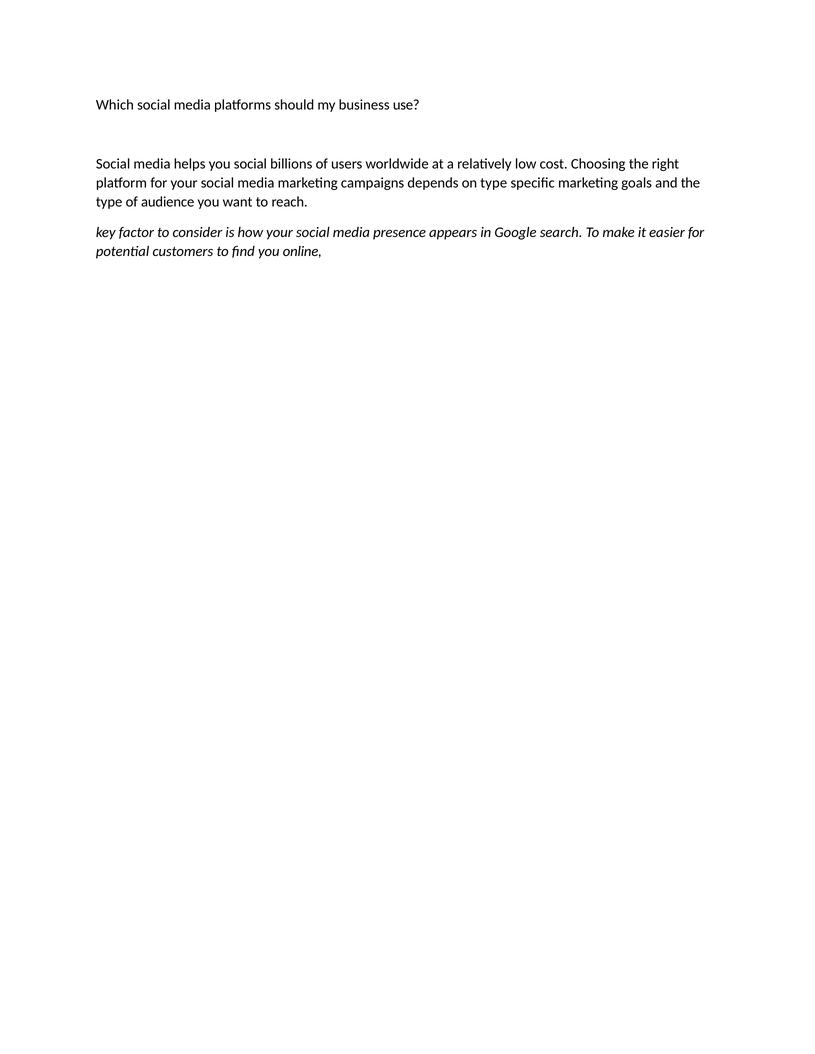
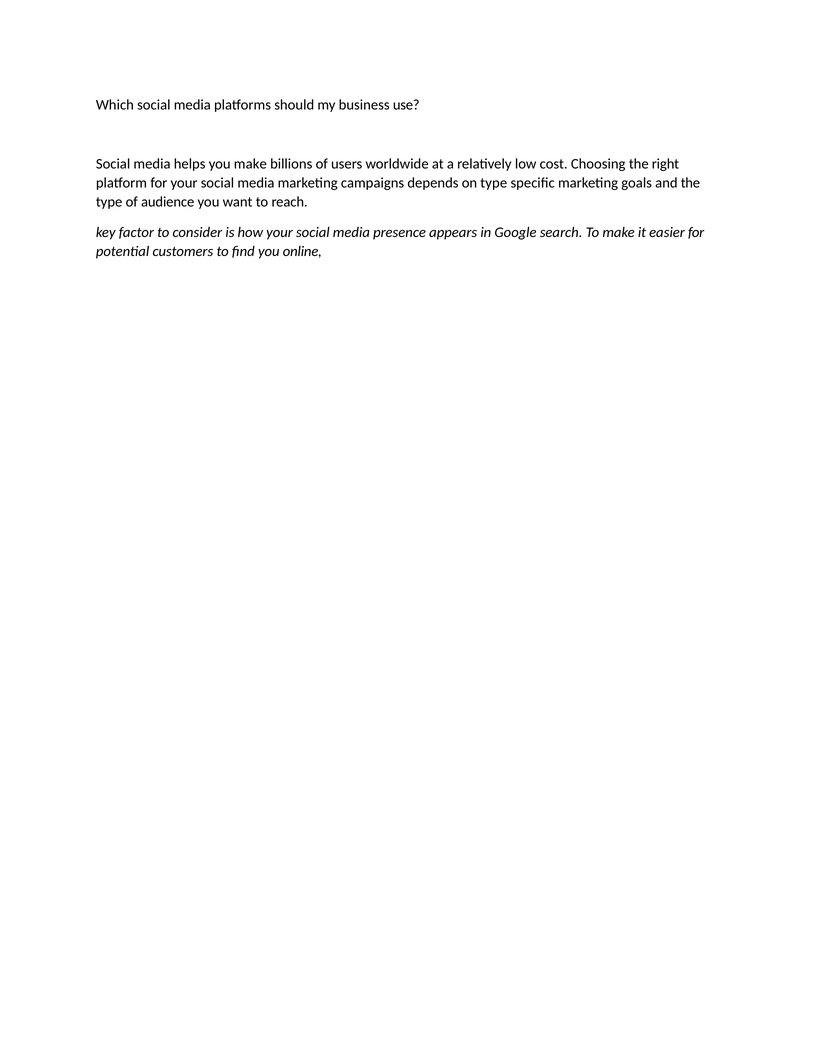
you social: social -> make (250, 164)
